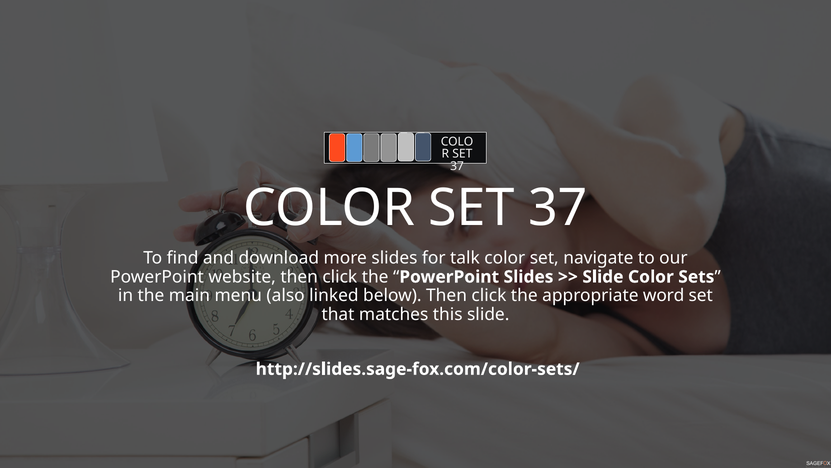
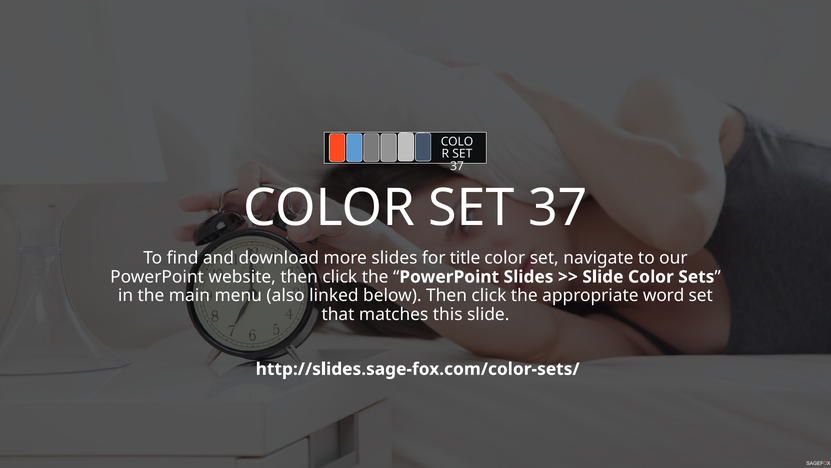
talk: talk -> title (465, 258)
